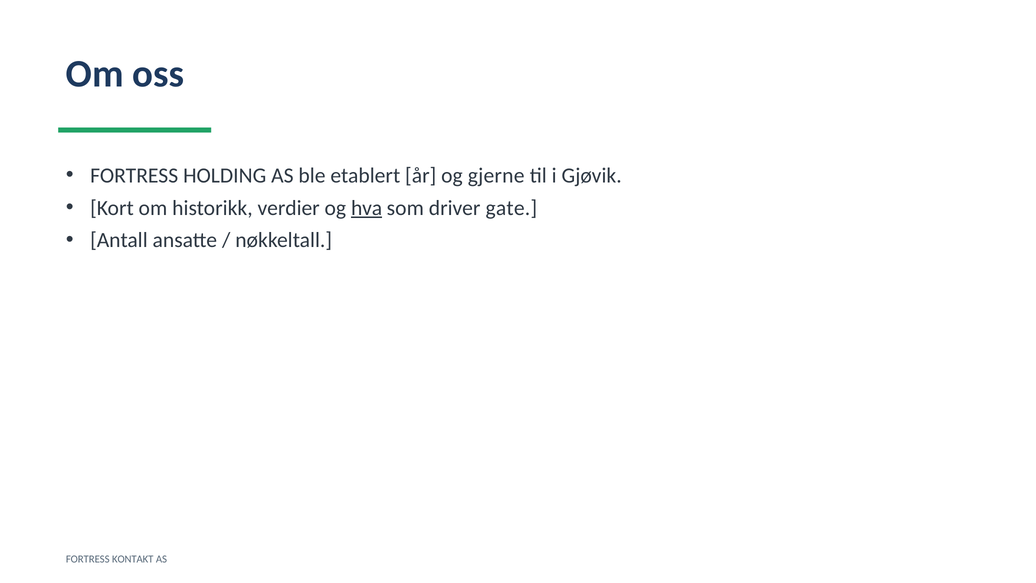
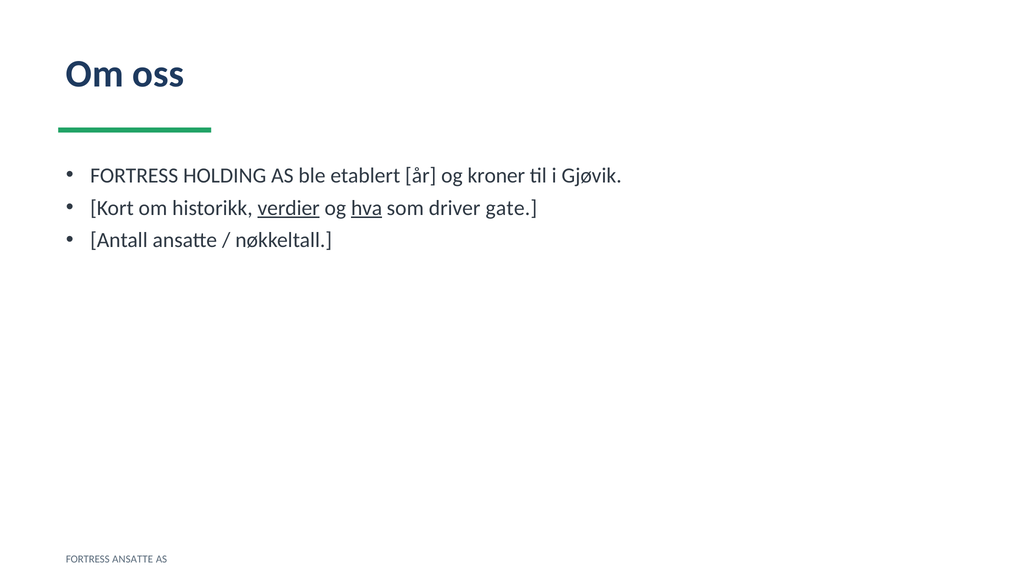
gjerne: gjerne -> kroner (496, 175)
verdier underline: none -> present (289, 208)
FORTRESS KONTAKT: KONTAKT -> ANSATTE (133, 559)
